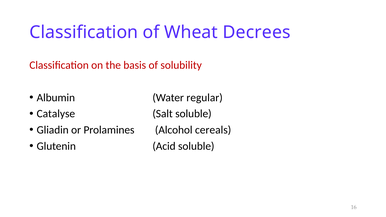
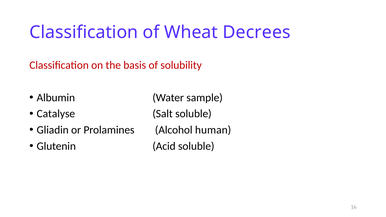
regular: regular -> sample (205, 98)
cereals: cereals -> human (213, 130)
